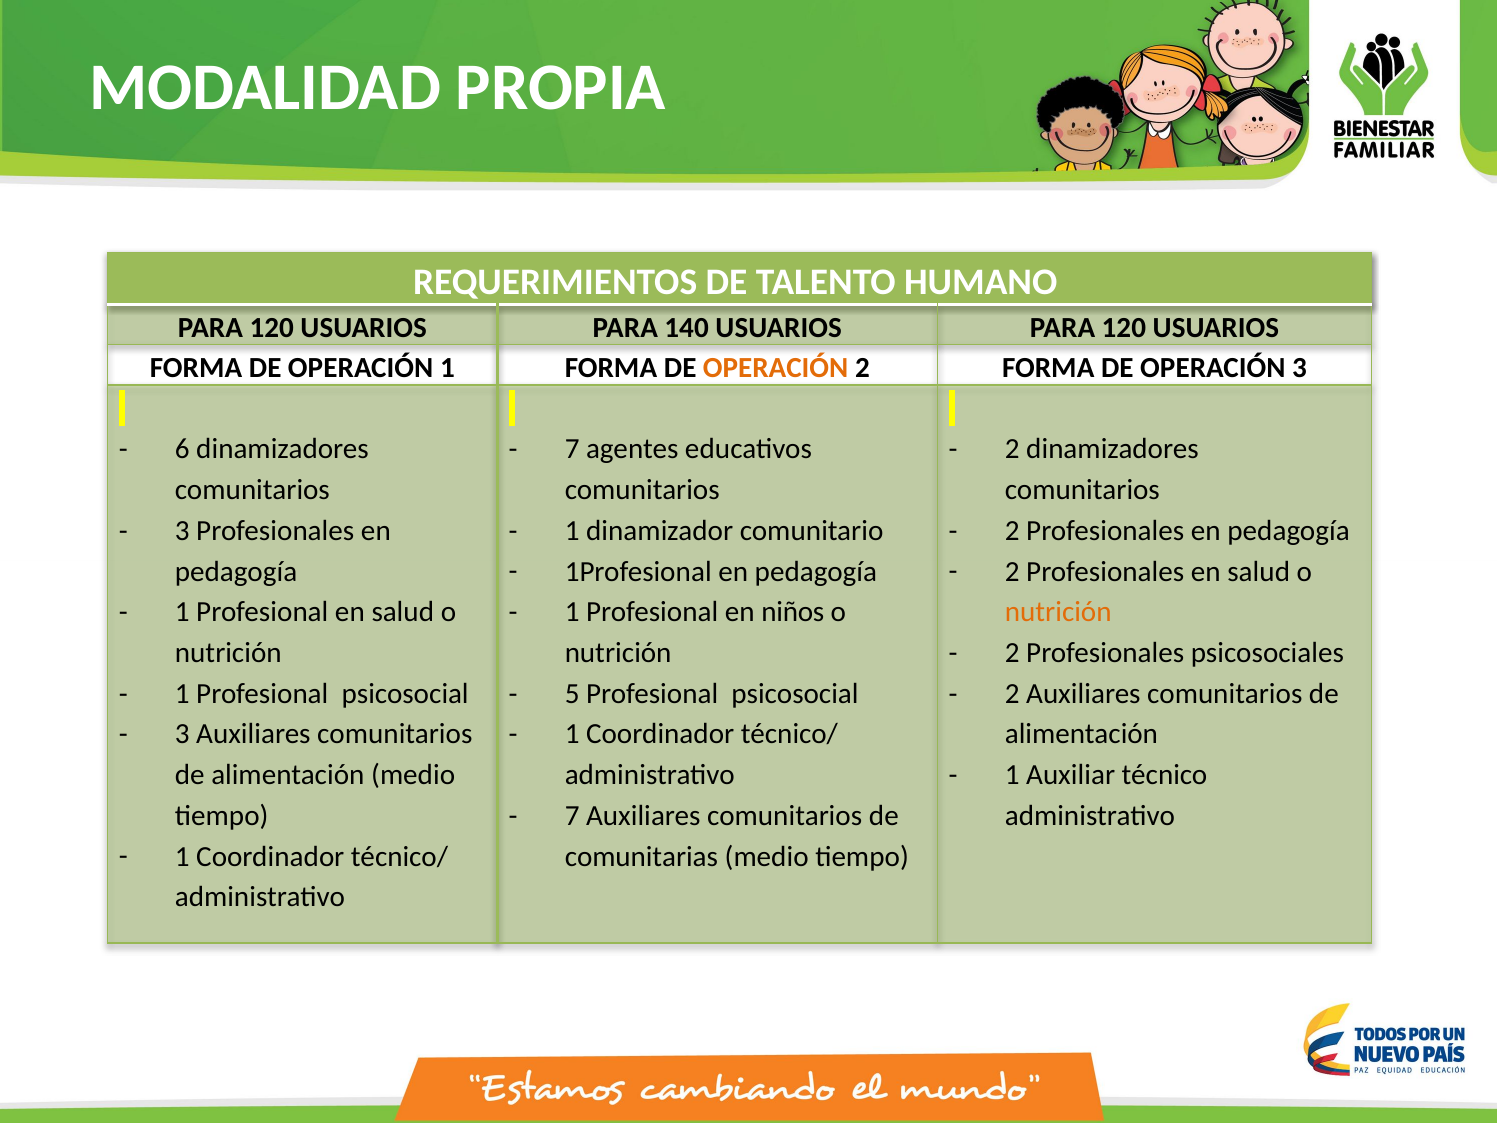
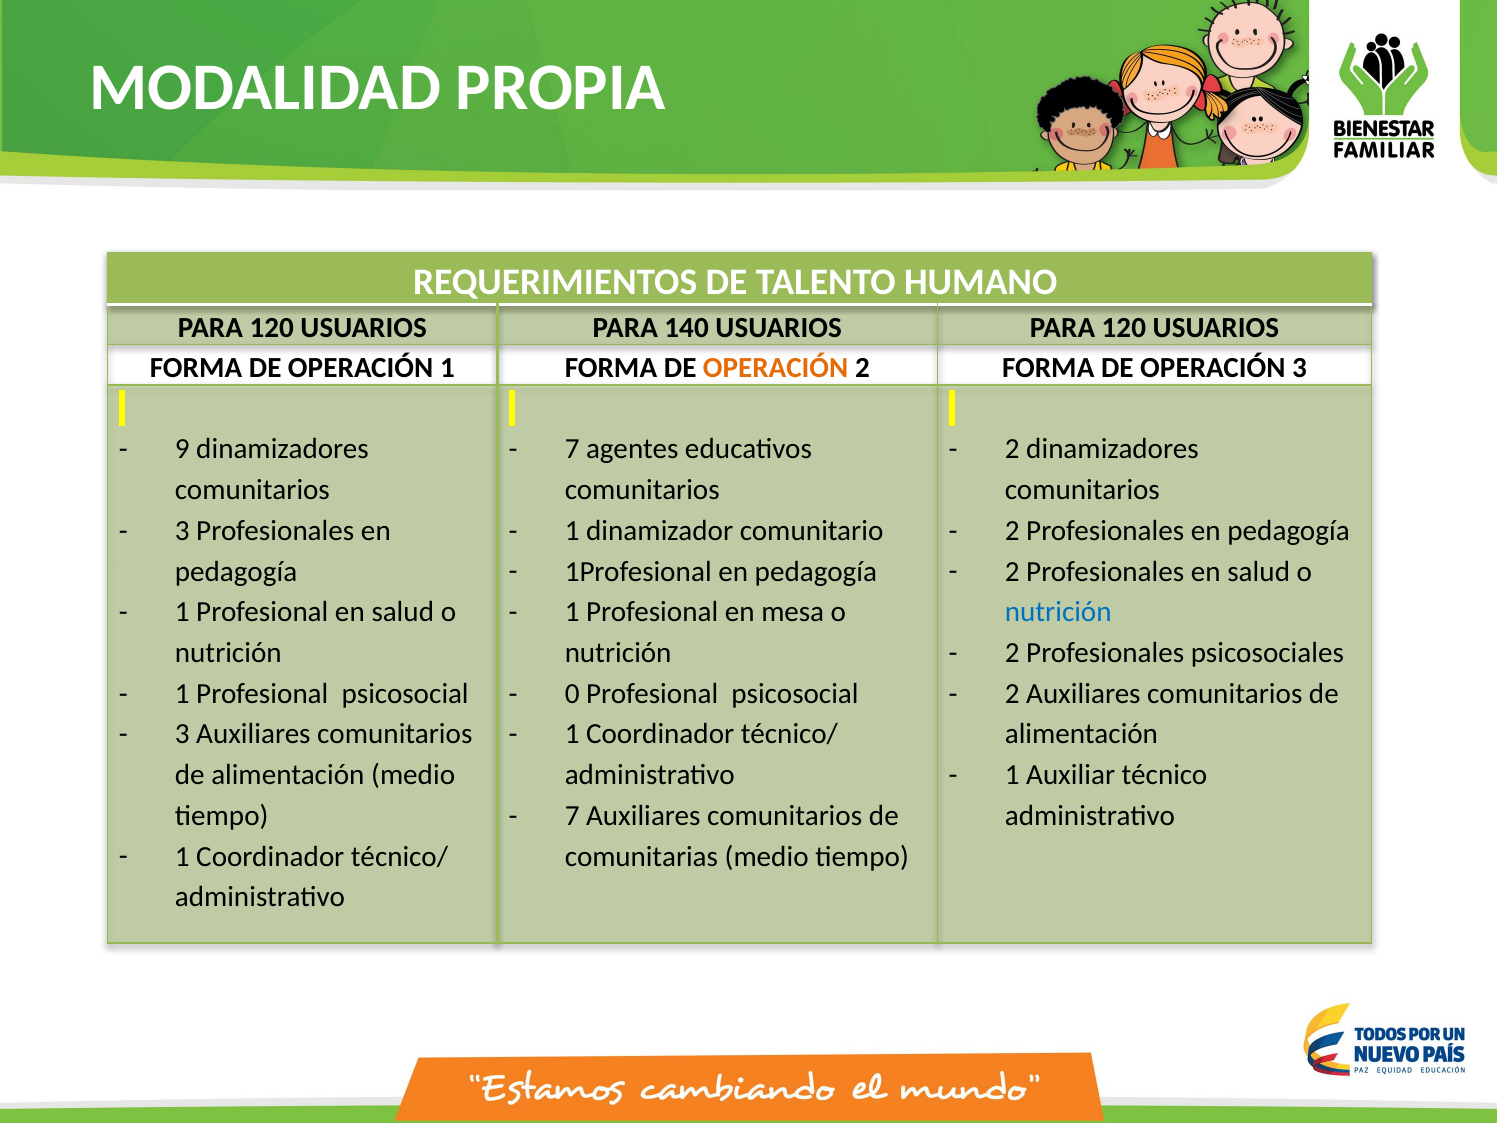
6: 6 -> 9 (182, 449)
niños: niños -> mesa (793, 612)
nutrición colour: orange -> blue (1058, 612)
5: 5 -> 0 (572, 693)
